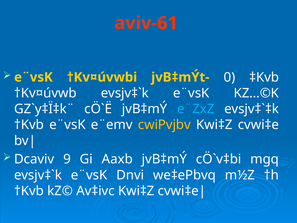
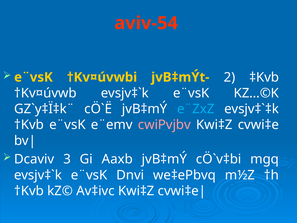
aviv-61: aviv-61 -> aviv-54 (146, 23)
0: 0 -> 2 (229, 77)
cwiPvjbv colour: yellow -> pink (164, 125)
9: 9 -> 3 (67, 159)
